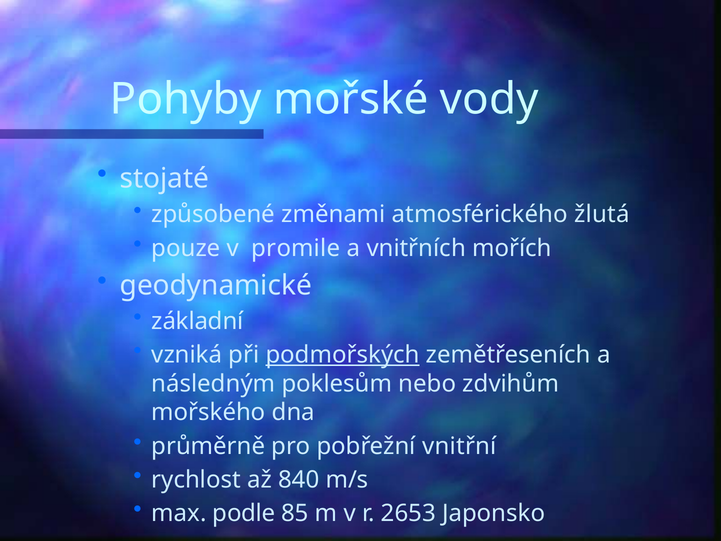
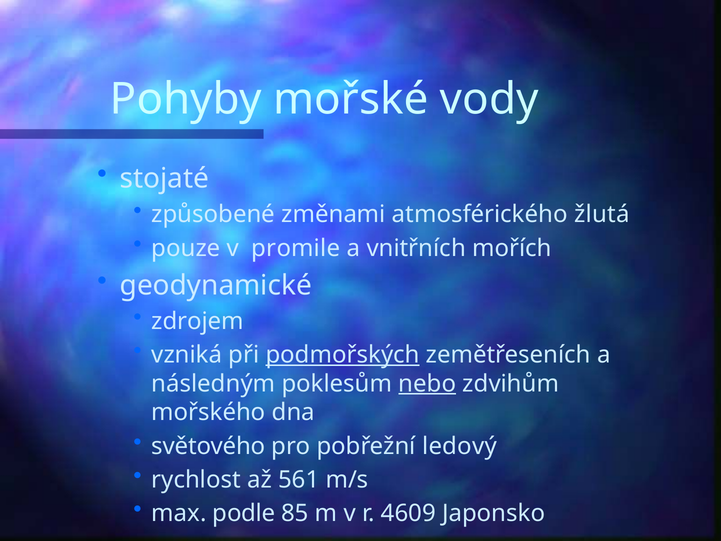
základní: základní -> zdrojem (197, 321)
nebo underline: none -> present (427, 383)
průměrně: průměrně -> světového (208, 446)
vnitřní: vnitřní -> ledový (459, 446)
840: 840 -> 561 (299, 480)
2653: 2653 -> 4609 (408, 513)
